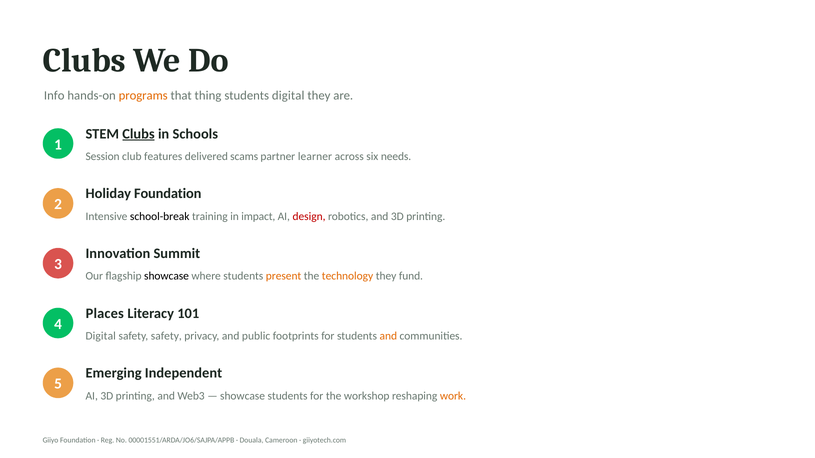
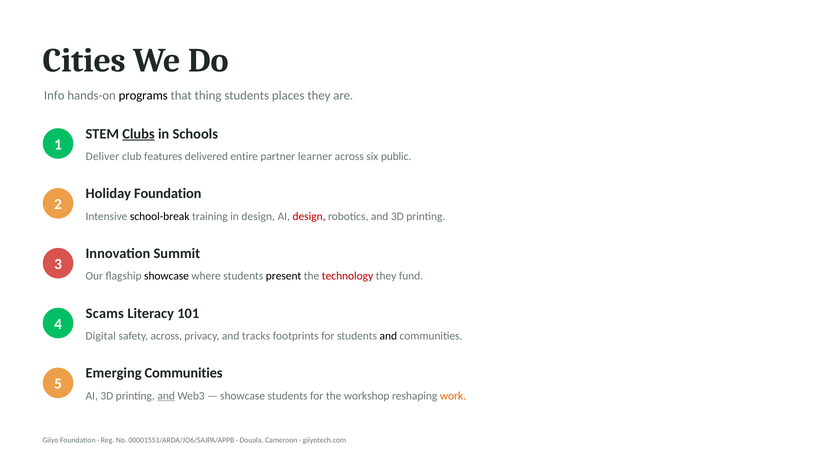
Clubs: Clubs -> Cities (84, 60)
programs colour: orange -> black (143, 96)
students digital: digital -> places (288, 96)
Session: Session -> Deliver (102, 157)
scams: scams -> entire (244, 157)
needs: needs -> public (396, 157)
in impact: impact -> design (258, 217)
present colour: orange -> black (284, 276)
technology colour: orange -> red (348, 276)
Places: Places -> Scams (105, 314)
safety safety: safety -> across (166, 336)
public: public -> tracks (256, 336)
and colour: orange -> black (388, 336)
Emerging Independent: Independent -> Communities (184, 374)
and underline: none -> present (166, 396)
